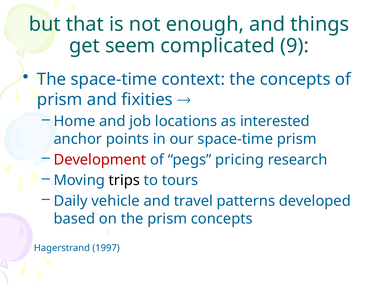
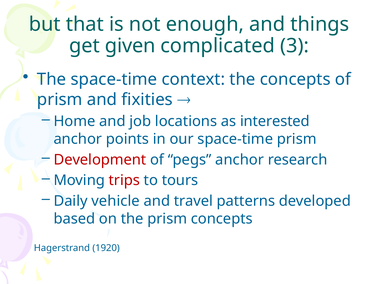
seem: seem -> given (130, 46)
9: 9 -> 3 (295, 46)
pegs pricing: pricing -> anchor (240, 160)
trips colour: black -> red (124, 180)
1997: 1997 -> 1920 (106, 248)
